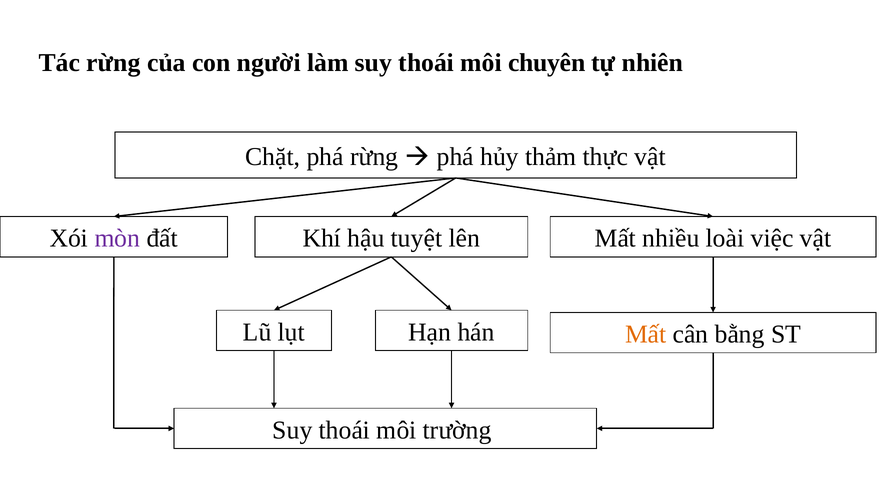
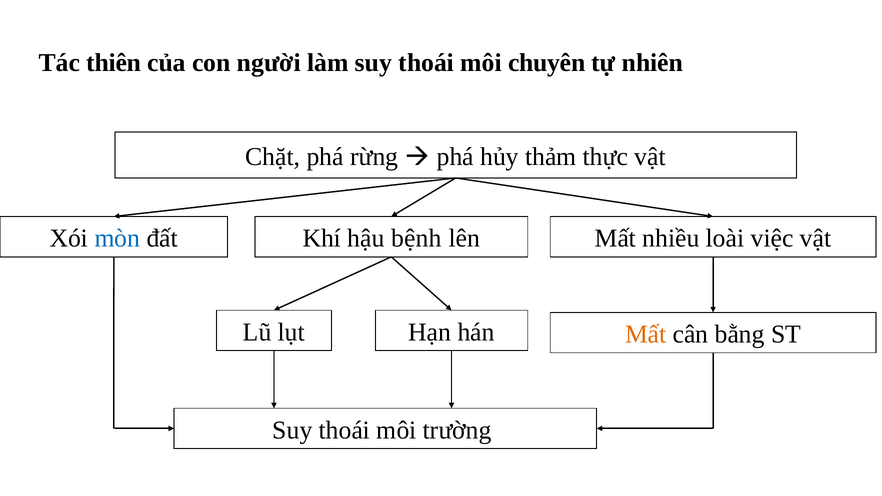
Tác rừng: rừng -> thiên (114, 63)
mòn colour: purple -> blue (117, 239)
tuyệt: tuyệt -> bệnh (416, 239)
